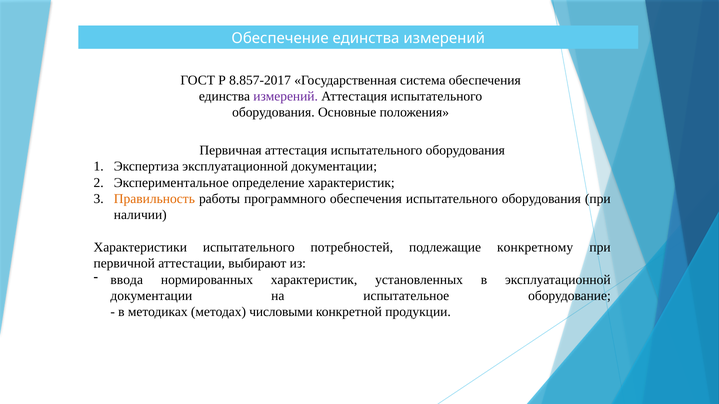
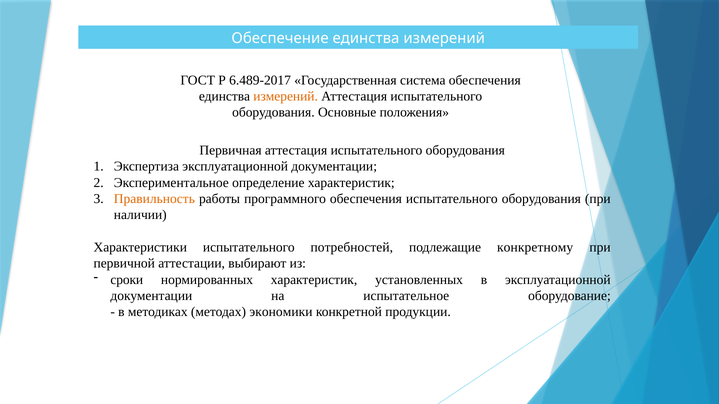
8.857-2017: 8.857-2017 -> 6.489-2017 (260, 80)
измерений colour: purple -> orange (286, 96)
ввода: ввода -> сроки (127, 280)
числовыми: числовыми -> экономики (281, 312)
